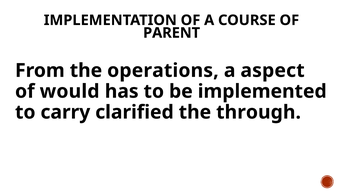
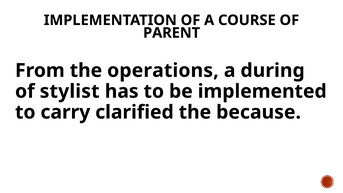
aspect: aspect -> during (273, 71)
would: would -> stylist (70, 91)
through: through -> because (259, 112)
